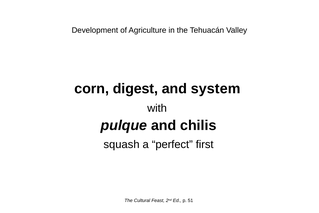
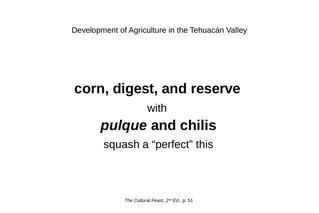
system: system -> reserve (216, 88)
first: first -> this (205, 144)
